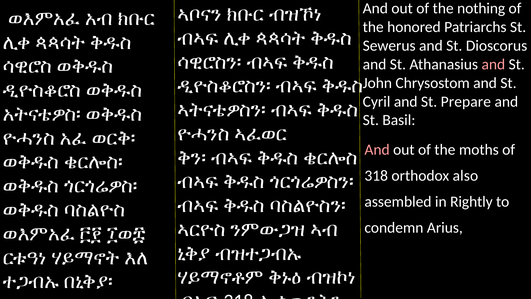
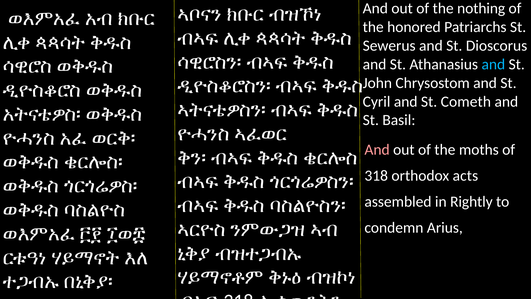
and colour: pink -> light blue (493, 64)
Prepare: Prepare -> Cometh (466, 101)
also: also -> acts (465, 175)
